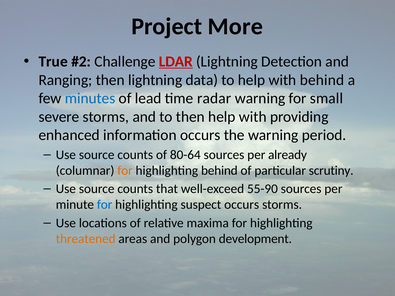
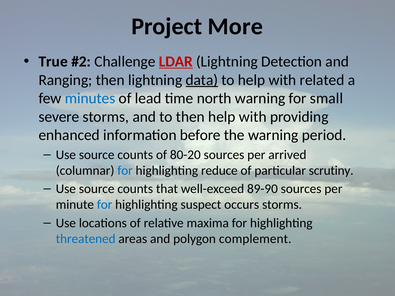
data underline: none -> present (202, 80)
with behind: behind -> related (322, 80)
radar: radar -> north (214, 98)
information occurs: occurs -> before (200, 135)
80-64: 80-64 -> 80-20 (185, 155)
already: already -> arrived (287, 155)
for colour: orange -> blue (125, 171)
highlighting behind: behind -> reduce (219, 171)
55-90: 55-90 -> 89-90 (262, 189)
threatened colour: orange -> blue (86, 239)
development: development -> complement (255, 239)
